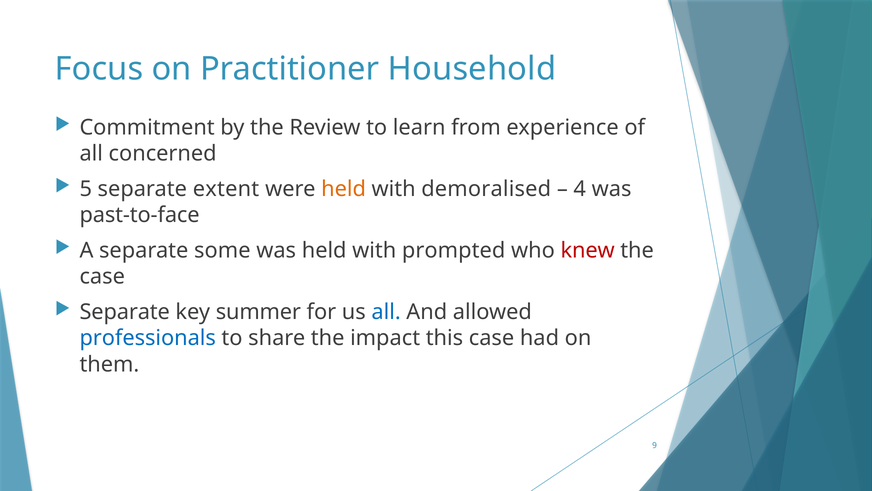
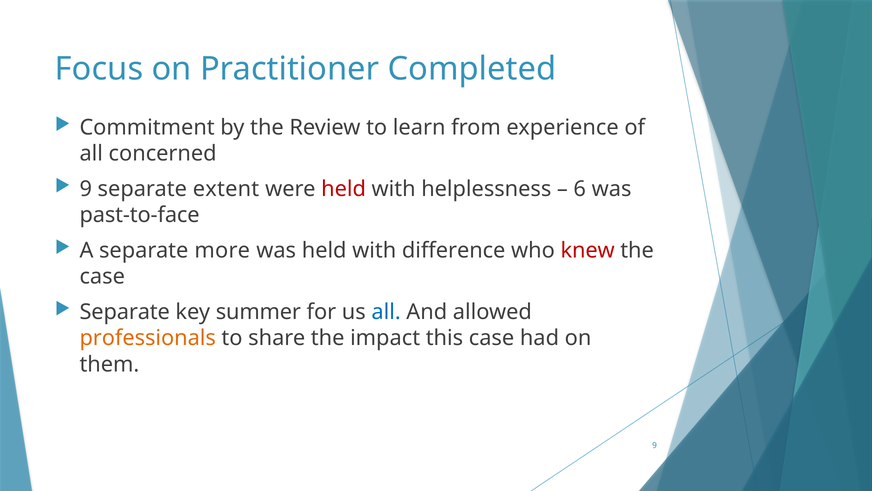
Household: Household -> Completed (472, 69)
5: 5 -> 9 (86, 189)
held colour: orange -> red (344, 189)
demoralised: demoralised -> helplessness (486, 189)
4: 4 -> 6 (580, 189)
some: some -> more (222, 250)
prompted: prompted -> difference (454, 250)
professionals colour: blue -> orange (148, 338)
